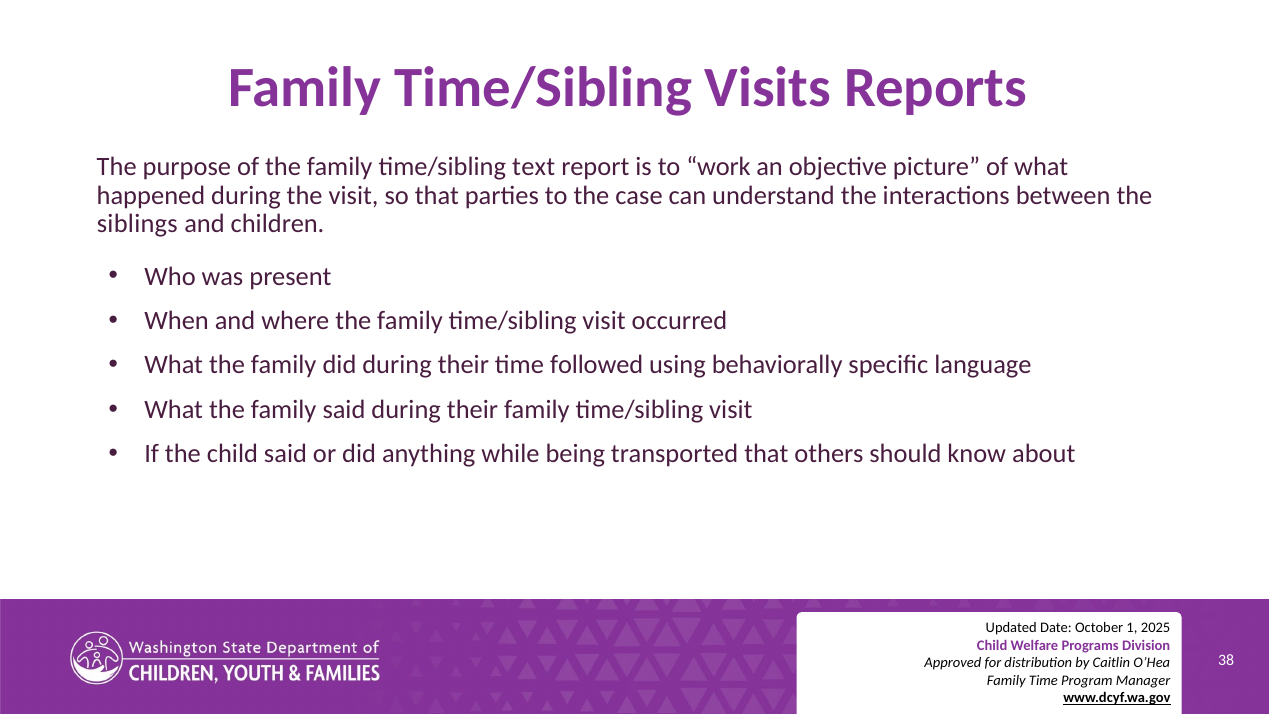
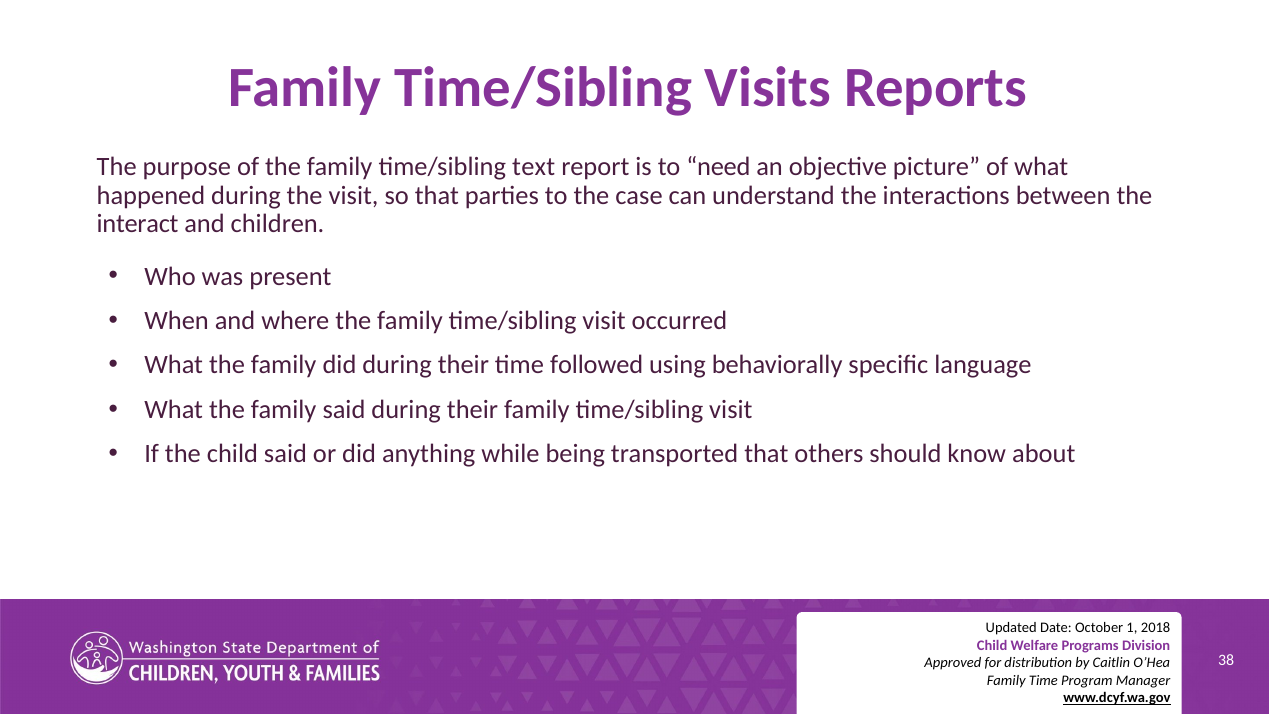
work: work -> need (718, 167)
siblings: siblings -> interact (138, 224)
2025: 2025 -> 2018 (1156, 628)
